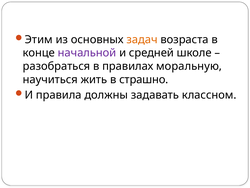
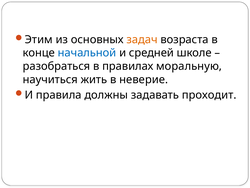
начальной colour: purple -> blue (87, 53)
страшно: страшно -> неверие (144, 79)
классном: классном -> проходит (209, 95)
